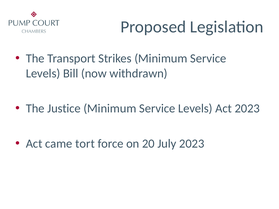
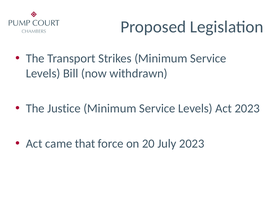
tort: tort -> that (85, 144)
